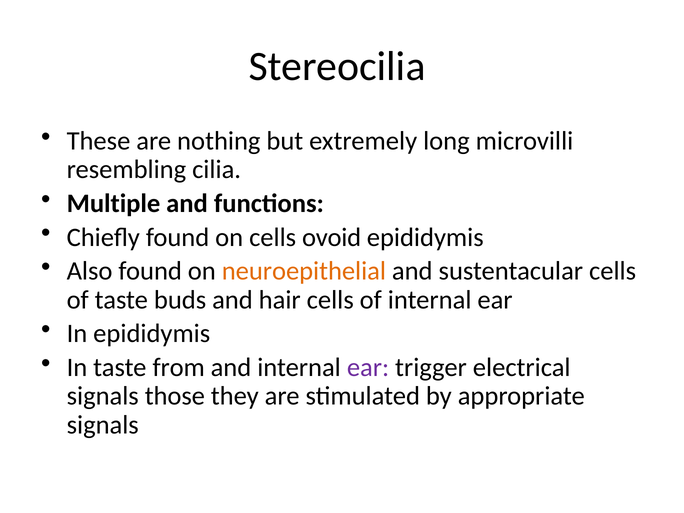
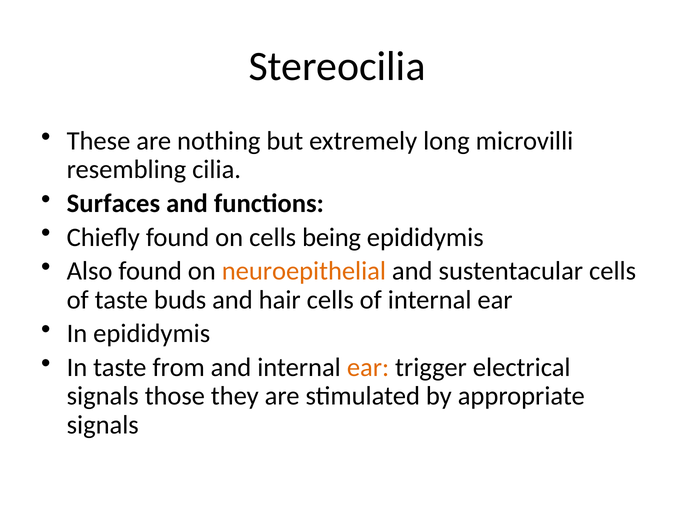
Multiple: Multiple -> Surfaces (113, 203)
ovoid: ovoid -> being (332, 237)
ear colour: purple -> orange (368, 367)
